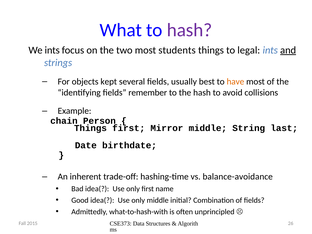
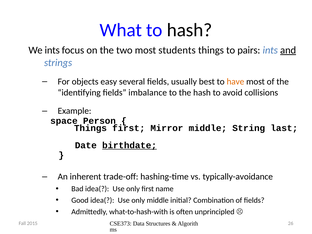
hash colour: purple -> black (190, 30)
legal: legal -> pairs (249, 50)
kept: kept -> easy (109, 82)
remember: remember -> imbalance (148, 93)
chain: chain -> space (64, 121)
birthdate underline: none -> present (129, 145)
balance-avoidance: balance-avoidance -> typically-avoidance (238, 177)
